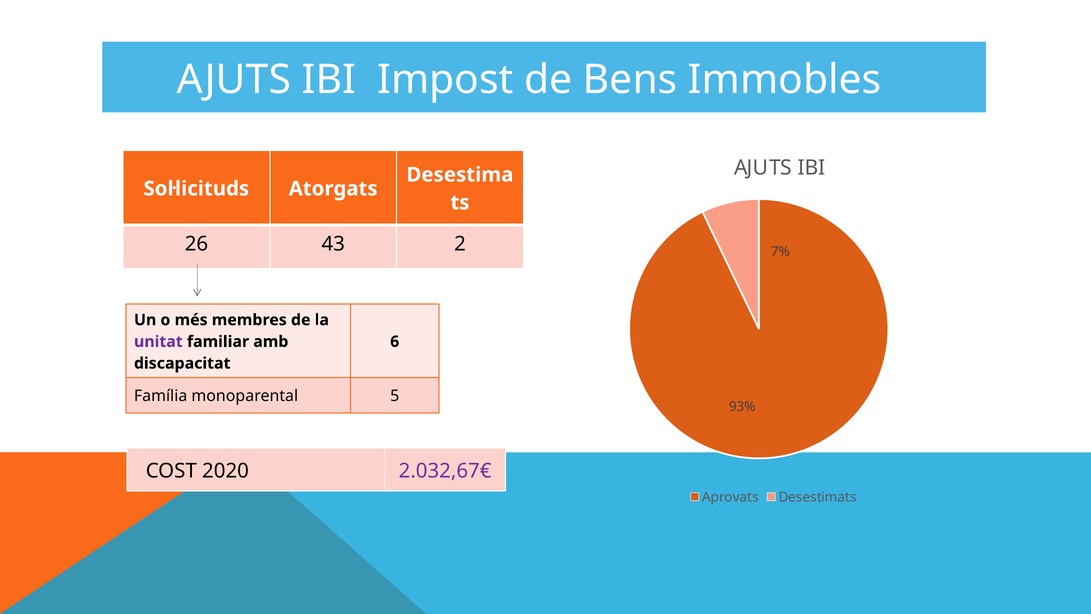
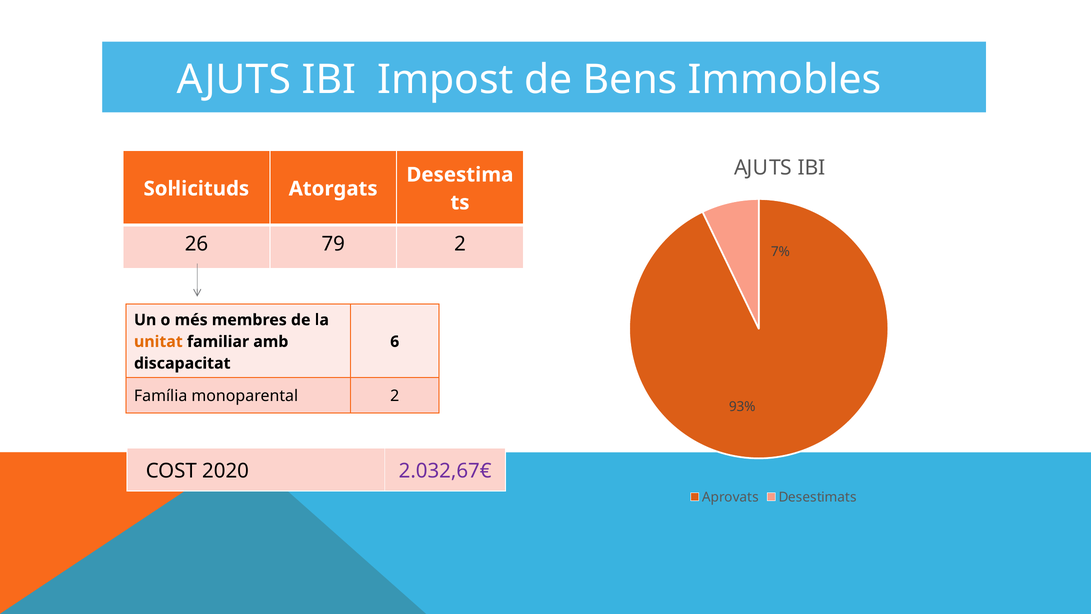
43: 43 -> 79 (333, 244)
unitat colour: purple -> orange (158, 342)
monoparental 5: 5 -> 2 (395, 396)
